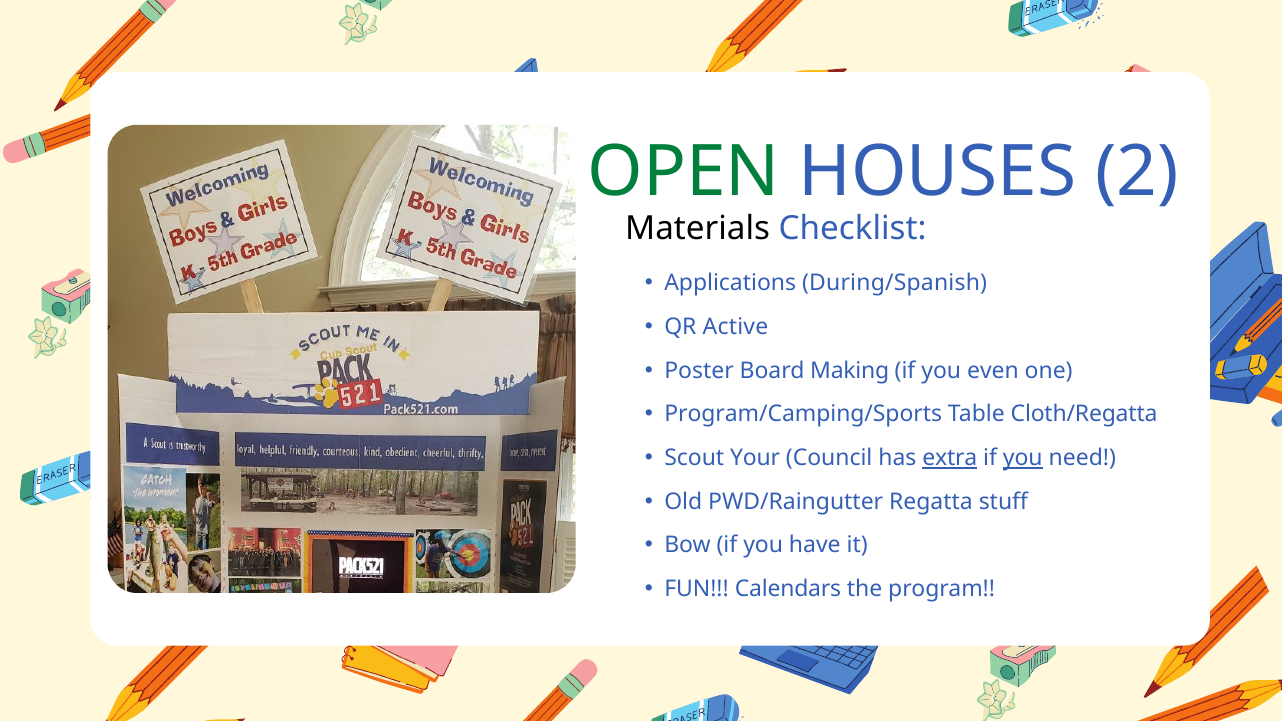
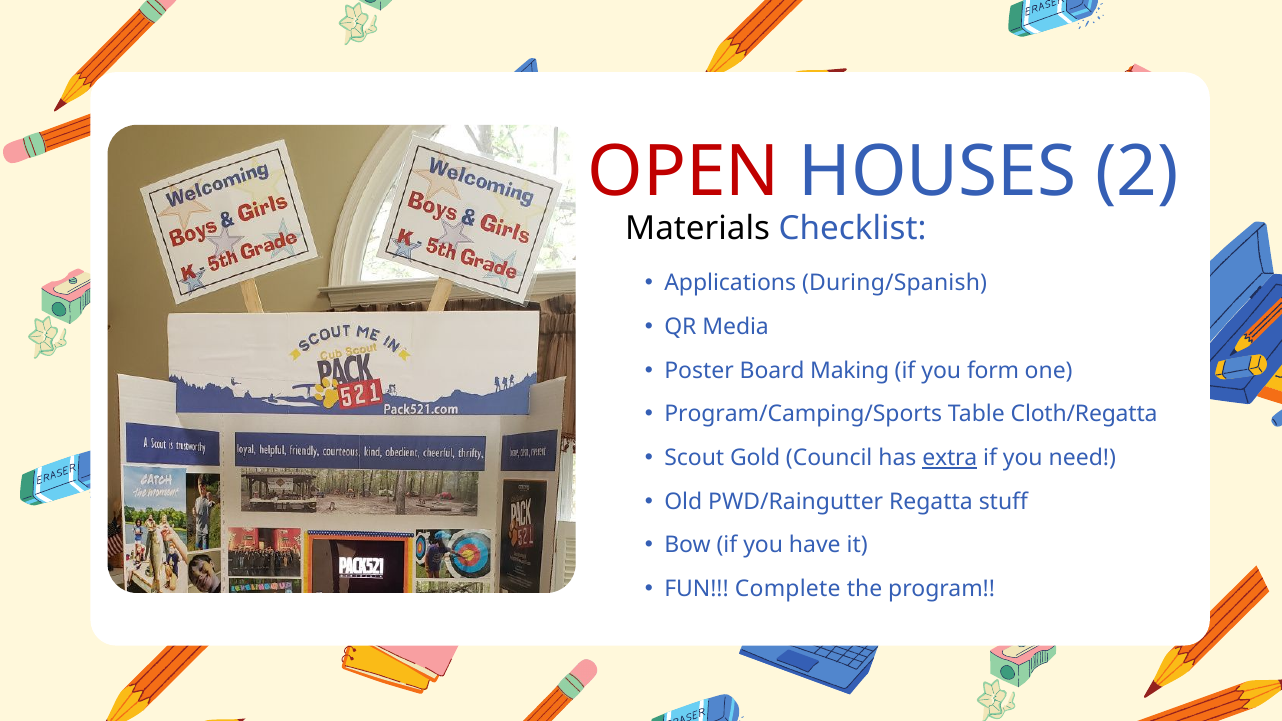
OPEN colour: green -> red (684, 172)
Active: Active -> Media (736, 327)
even: even -> form (993, 371)
Your: Your -> Gold (755, 458)
you underline: present -> none (1023, 458)
Calendars: Calendars -> Complete (788, 589)
